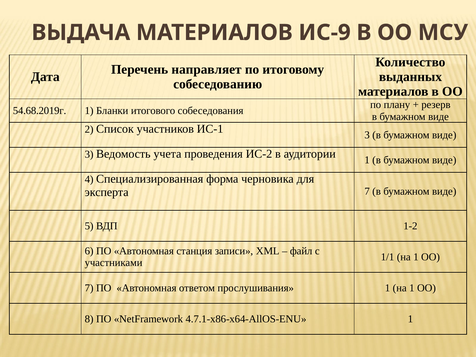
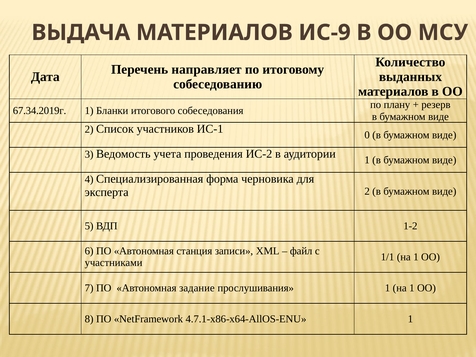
54.68.2019г: 54.68.2019г -> 67.34.2019г (40, 111)
ИС-1 3: 3 -> 0 (367, 135)
эксперта 7: 7 -> 2 (367, 191)
ответом: ответом -> задание (197, 288)
